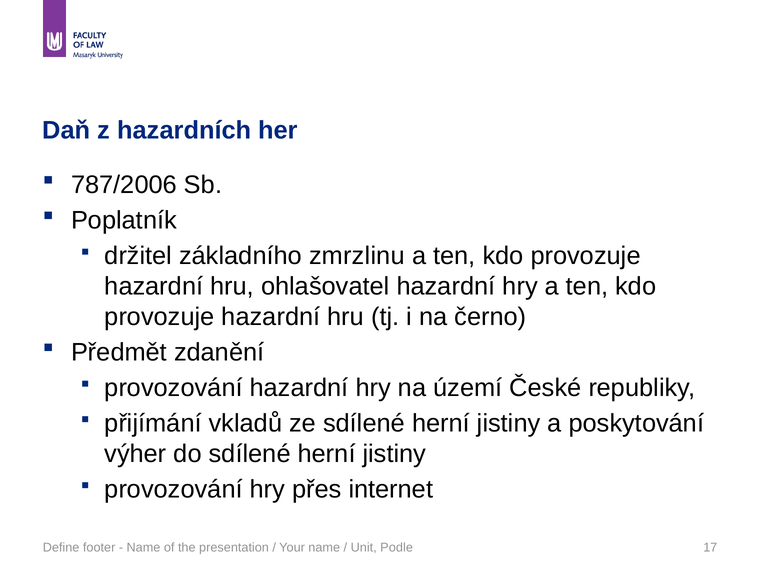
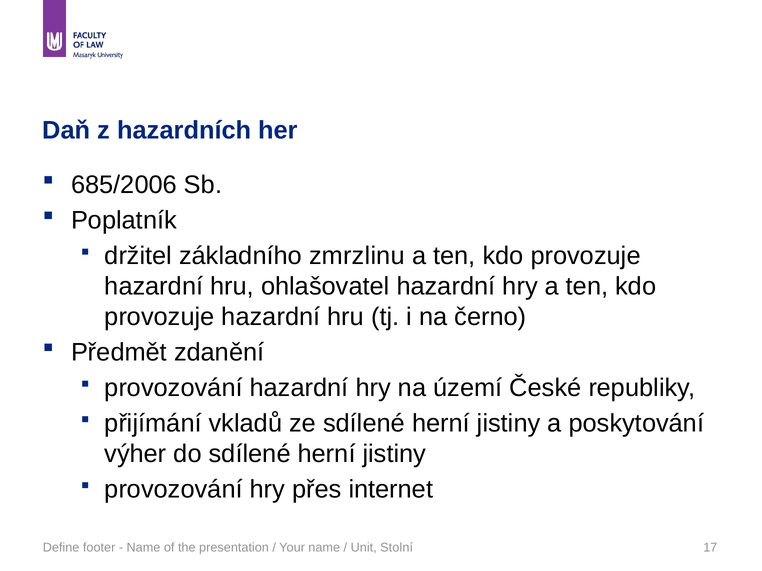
787/2006: 787/2006 -> 685/2006 (124, 185)
Podle: Podle -> Stolní (397, 548)
